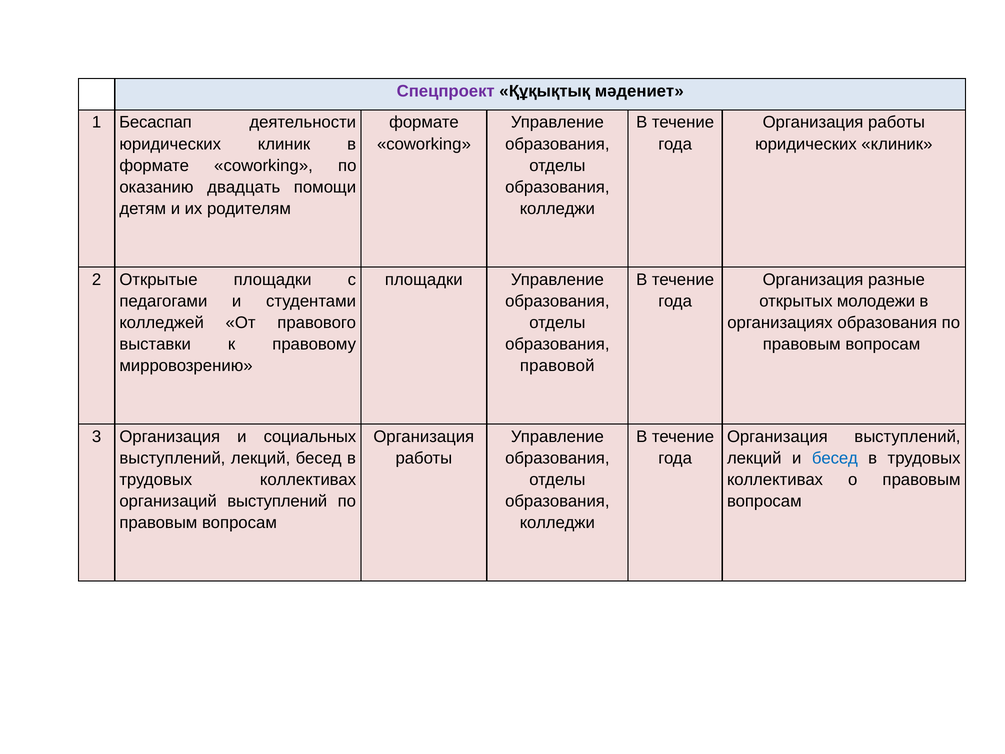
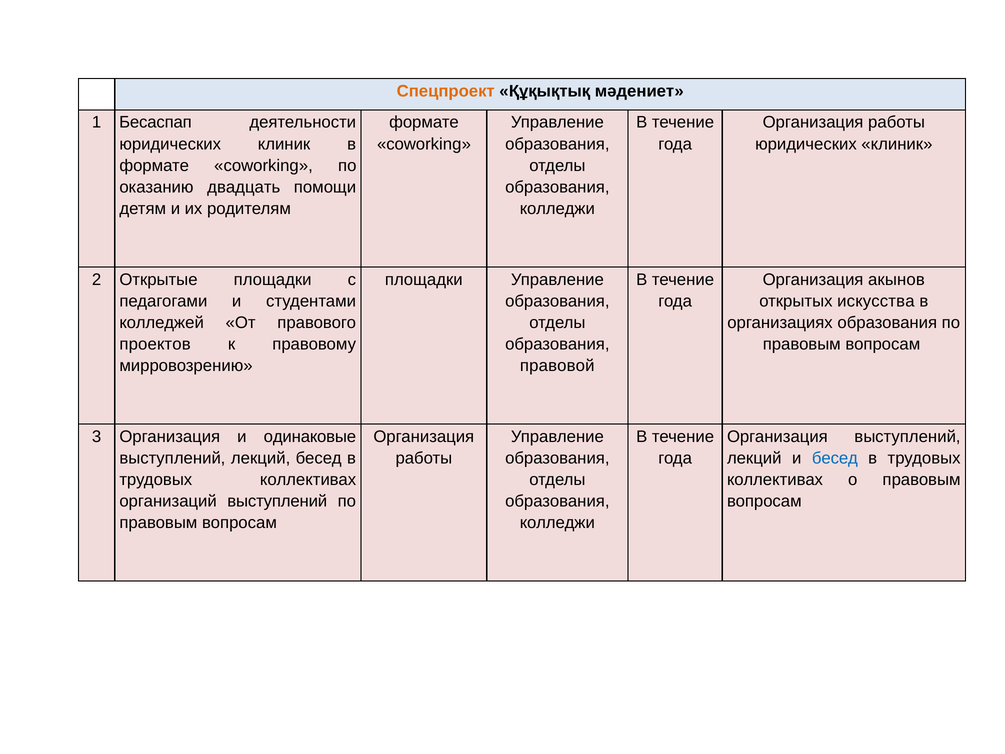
Спецпроект colour: purple -> orange (446, 91)
разные: разные -> акынов (896, 279)
молодежи: молодежи -> искусства (876, 301)
выставки: выставки -> проектов (155, 344)
социальных: социальных -> одинаковые (310, 436)
